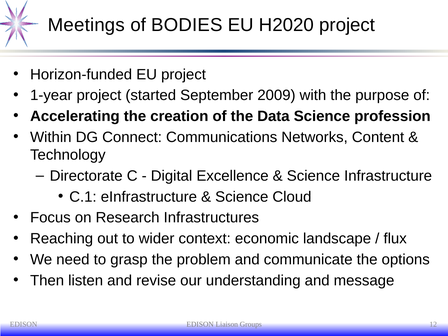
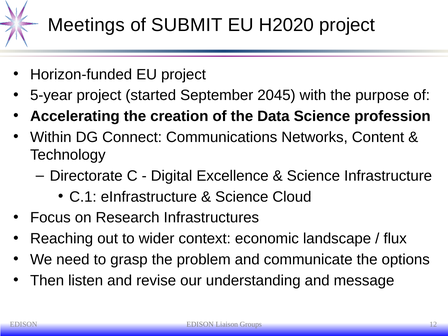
BODIES: BODIES -> SUBMIT (187, 25)
1-year: 1-year -> 5-year (51, 95)
2009: 2009 -> 2045 (276, 95)
